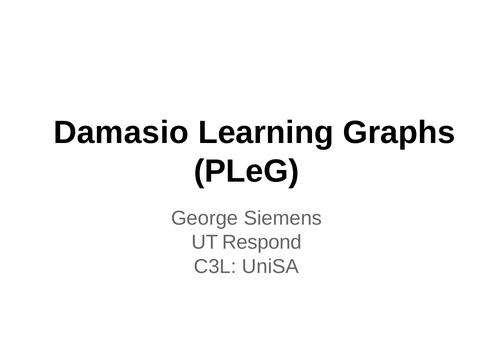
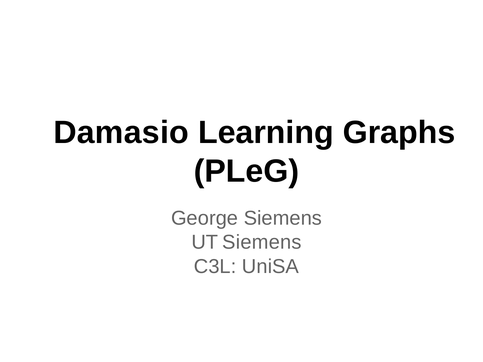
UT Respond: Respond -> Siemens (262, 242)
